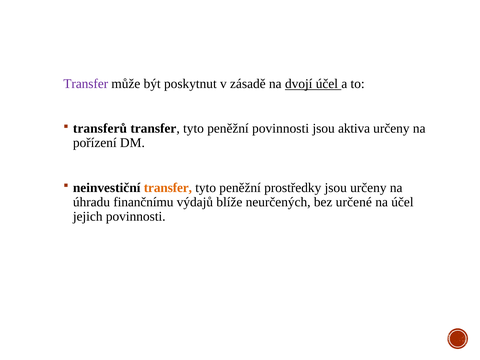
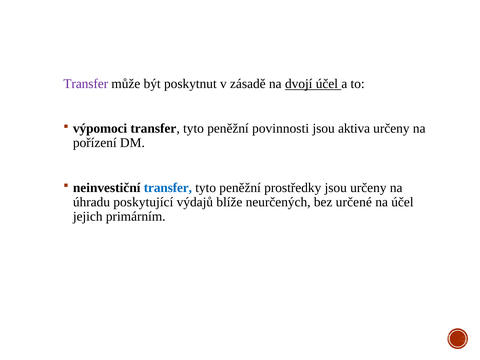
transferů: transferů -> výpomoci (100, 128)
transfer colour: orange -> blue (168, 188)
finančnímu: finančnímu -> poskytující (143, 202)
jejich povinnosti: povinnosti -> primárním (136, 216)
